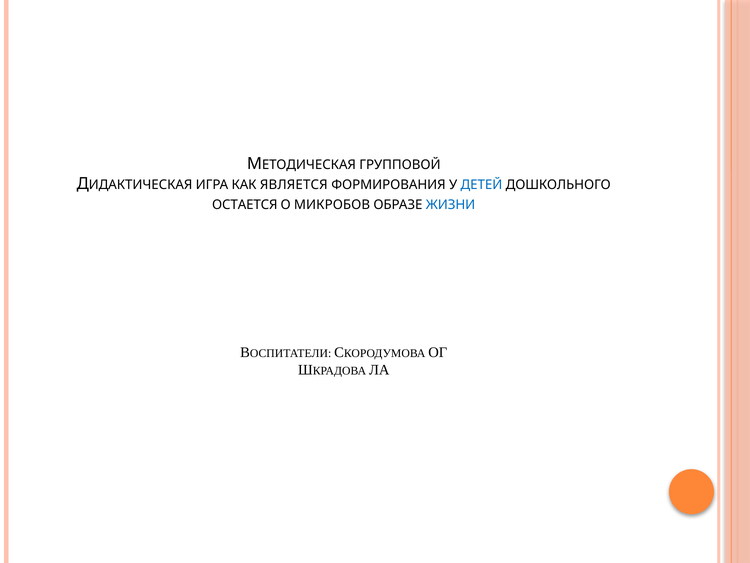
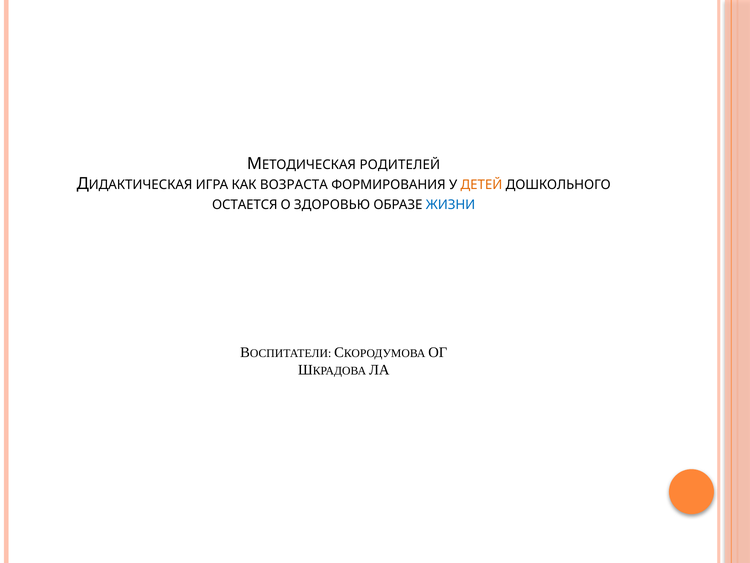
ГРУППОВОЙ: ГРУППОВОЙ -> РОДИТЕЛЕЙ (400, 165)
ЯВЛЯЕТСЯ: ЯВЛЯЕТСЯ -> ВОЗРАСТА (294, 185)
ДЕТЕЙ colour: blue -> orange (481, 185)
МИКРОБОВ: МИКРОБОВ -> ЗДОРОВЬЮ (332, 205)
